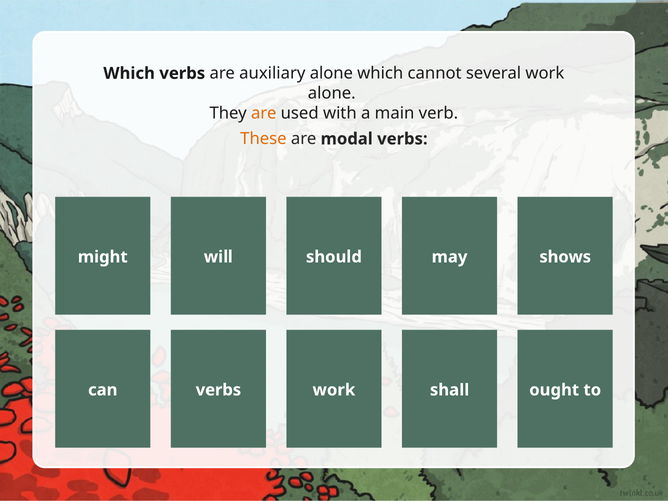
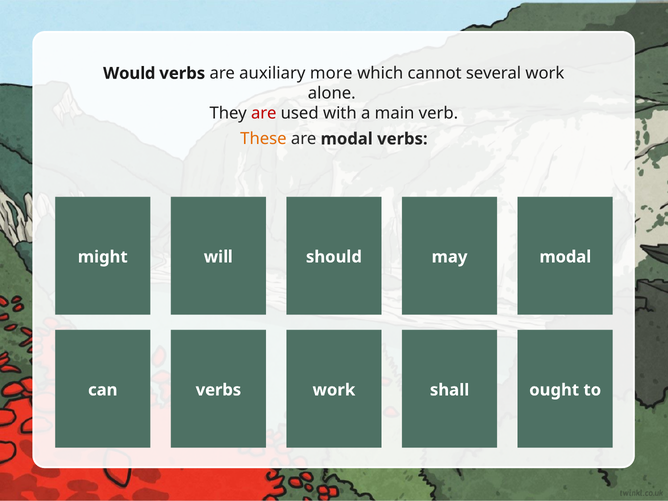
Which: Which -> Would (129, 73)
auxiliary alone: alone -> more (331, 73)
are colour: orange -> red (264, 113)
shows: shows -> modal (565, 257)
